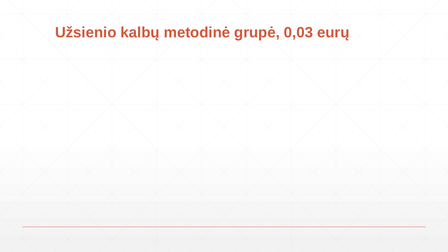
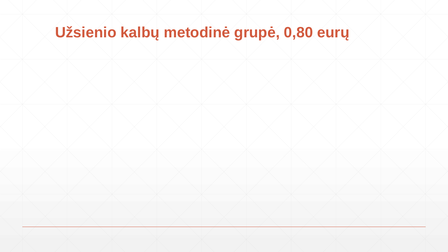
0,03: 0,03 -> 0,80 (299, 33)
